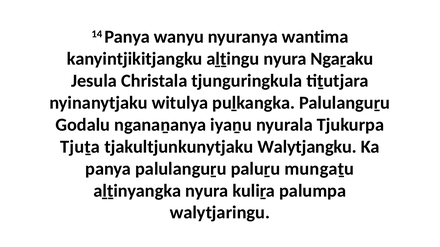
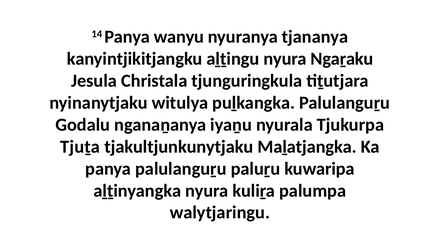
wantima: wantima -> tjananya (315, 37)
Walytjangku: Walytjangku -> Maḻatjangka (307, 147)
mungaṯu: mungaṯu -> kuwaripa (319, 169)
